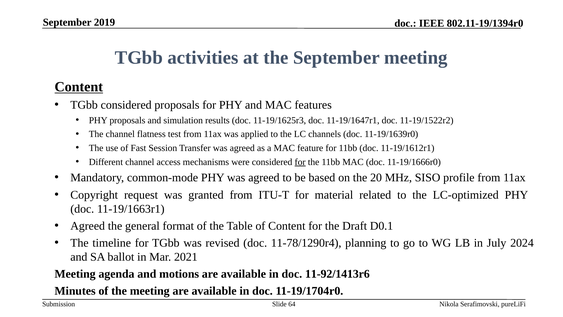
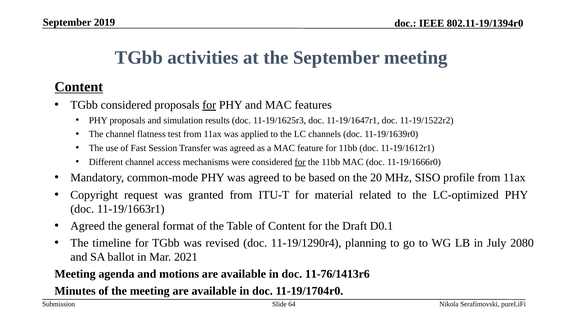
for underline: none -> present (209, 105)
11-78/1290r4: 11-78/1290r4 -> 11-19/1290r4 (306, 243)
2024: 2024 -> 2080 (522, 243)
11-92/1413r6: 11-92/1413r6 -> 11-76/1413r6 (337, 274)
